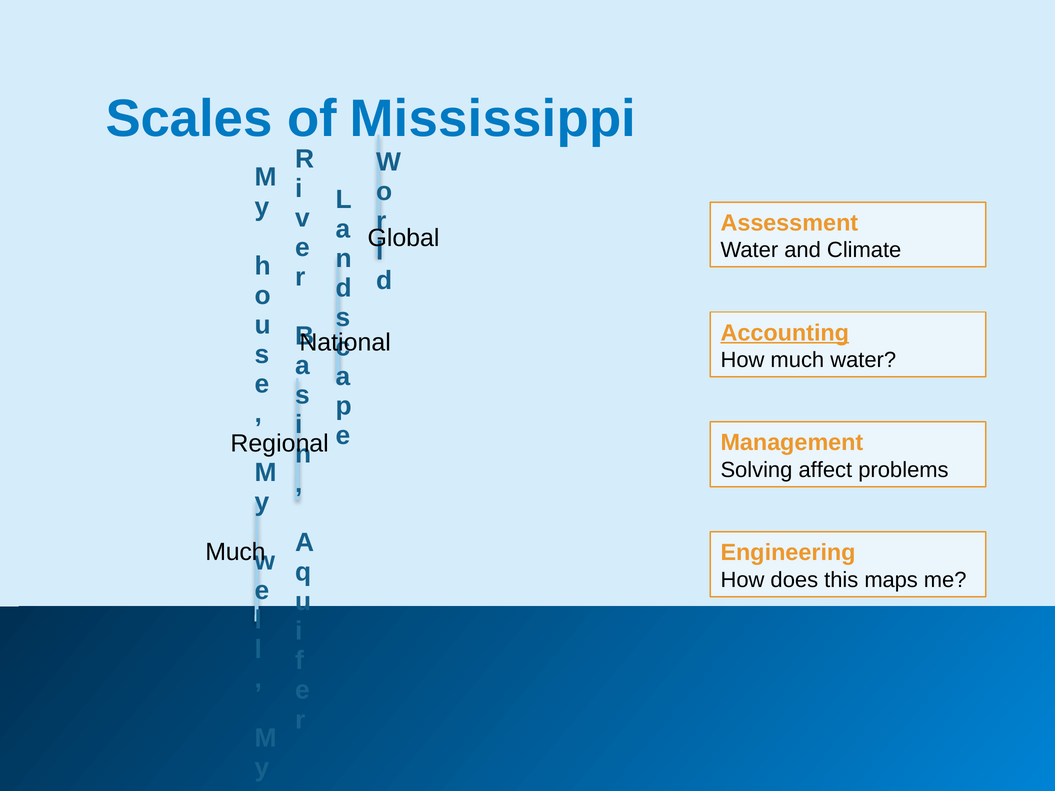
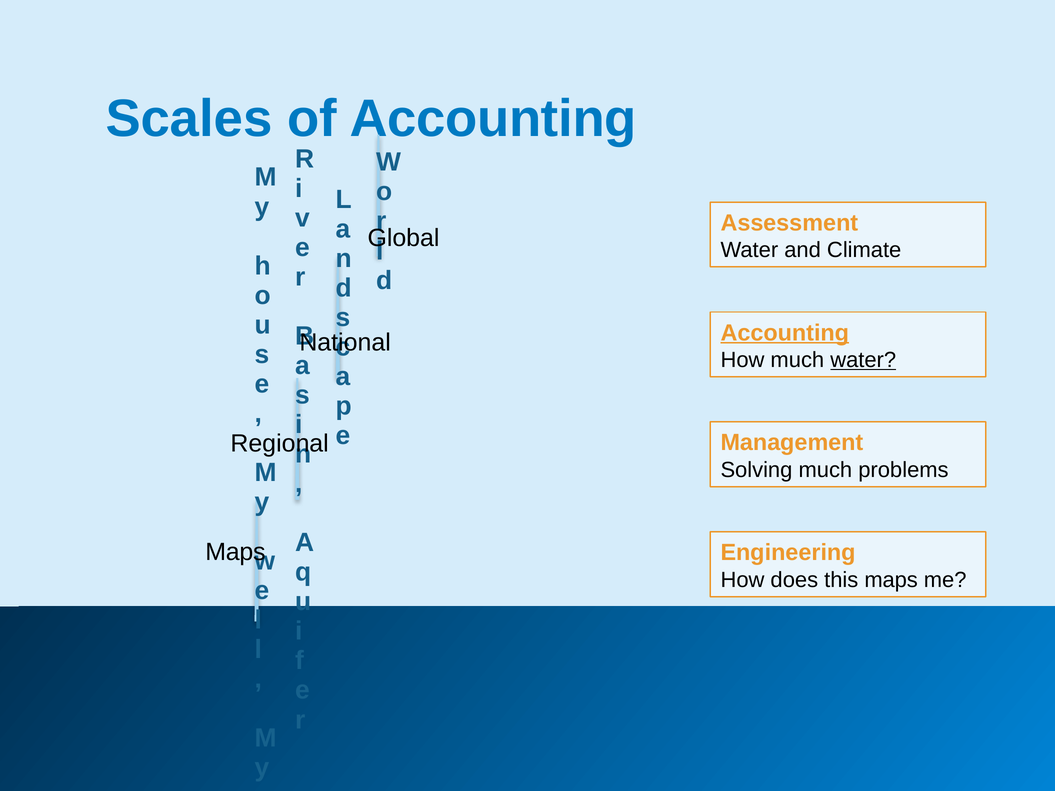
of Mississippi: Mississippi -> Accounting (493, 119)
water underline: none -> present (863, 360)
Solving affect: affect -> much (825, 470)
Much: Much -> Maps (235, 552)
